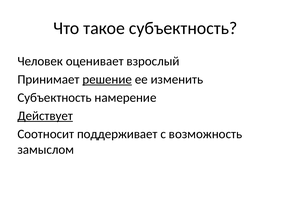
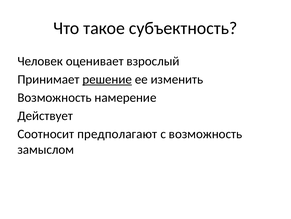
Субъектность: Субъектность -> Возможность (55, 97)
Действует underline: present -> none (45, 115)
поддерживает: поддерживает -> предполагают (117, 133)
